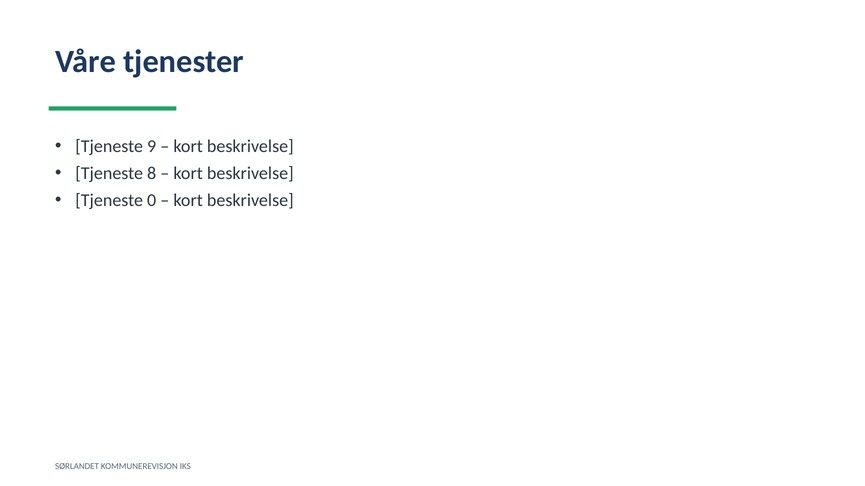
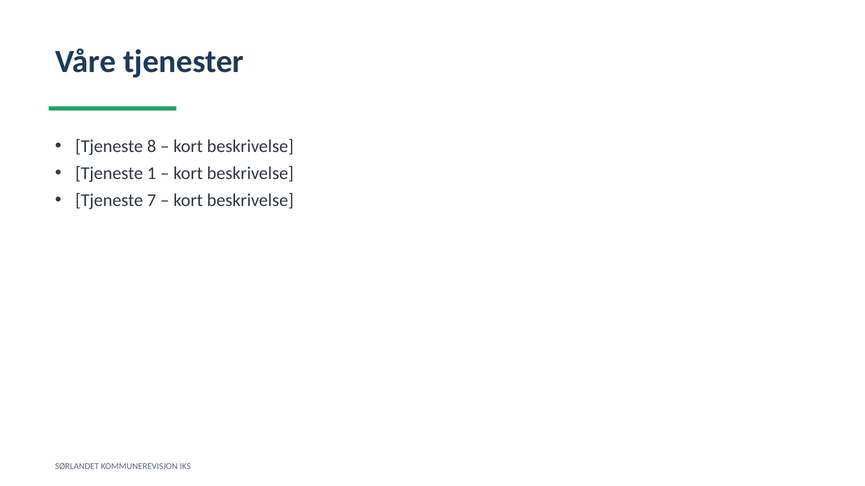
9: 9 -> 8 (152, 147)
8: 8 -> 1 (152, 174)
0: 0 -> 7 (152, 201)
